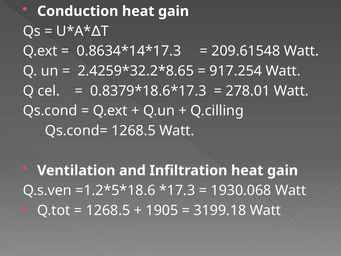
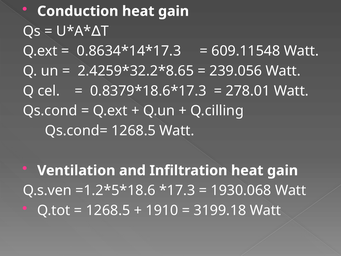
209.61548: 209.61548 -> 609.11548 (246, 51)
917.254: 917.254 -> 239.056 (236, 71)
1905: 1905 -> 1910 (162, 210)
